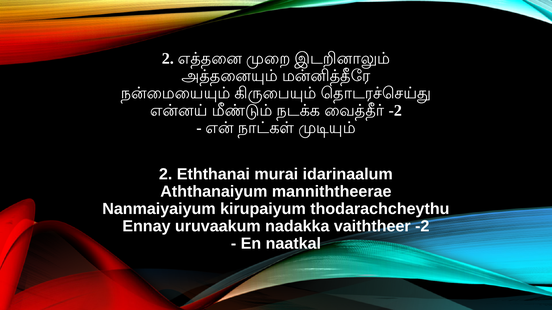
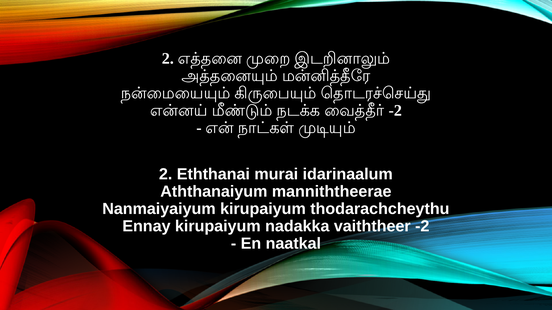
Ennay uruvaakum: uruvaakum -> kirupaiyum (218, 226)
